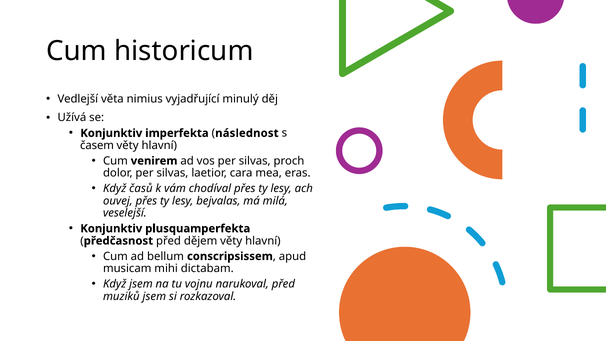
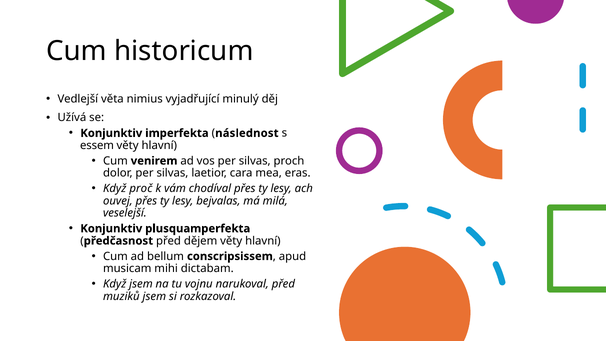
časem: časem -> essem (97, 145)
časů: časů -> proč (141, 188)
